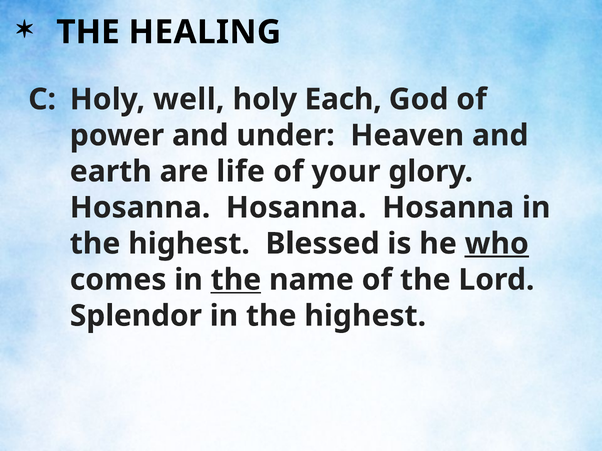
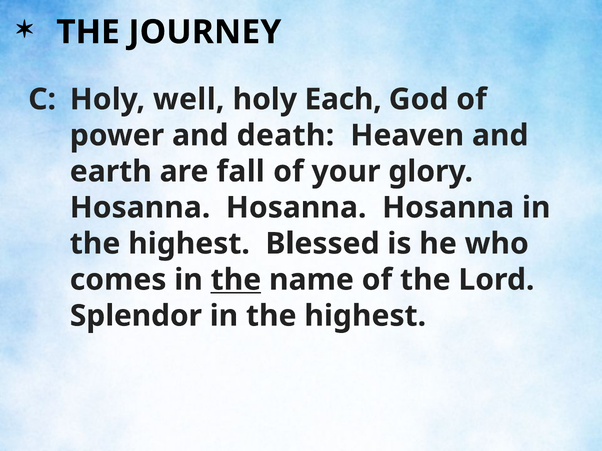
HEALING: HEALING -> JOURNEY (205, 32)
under: under -> death (285, 136)
life: life -> fall (241, 172)
who underline: present -> none (497, 244)
